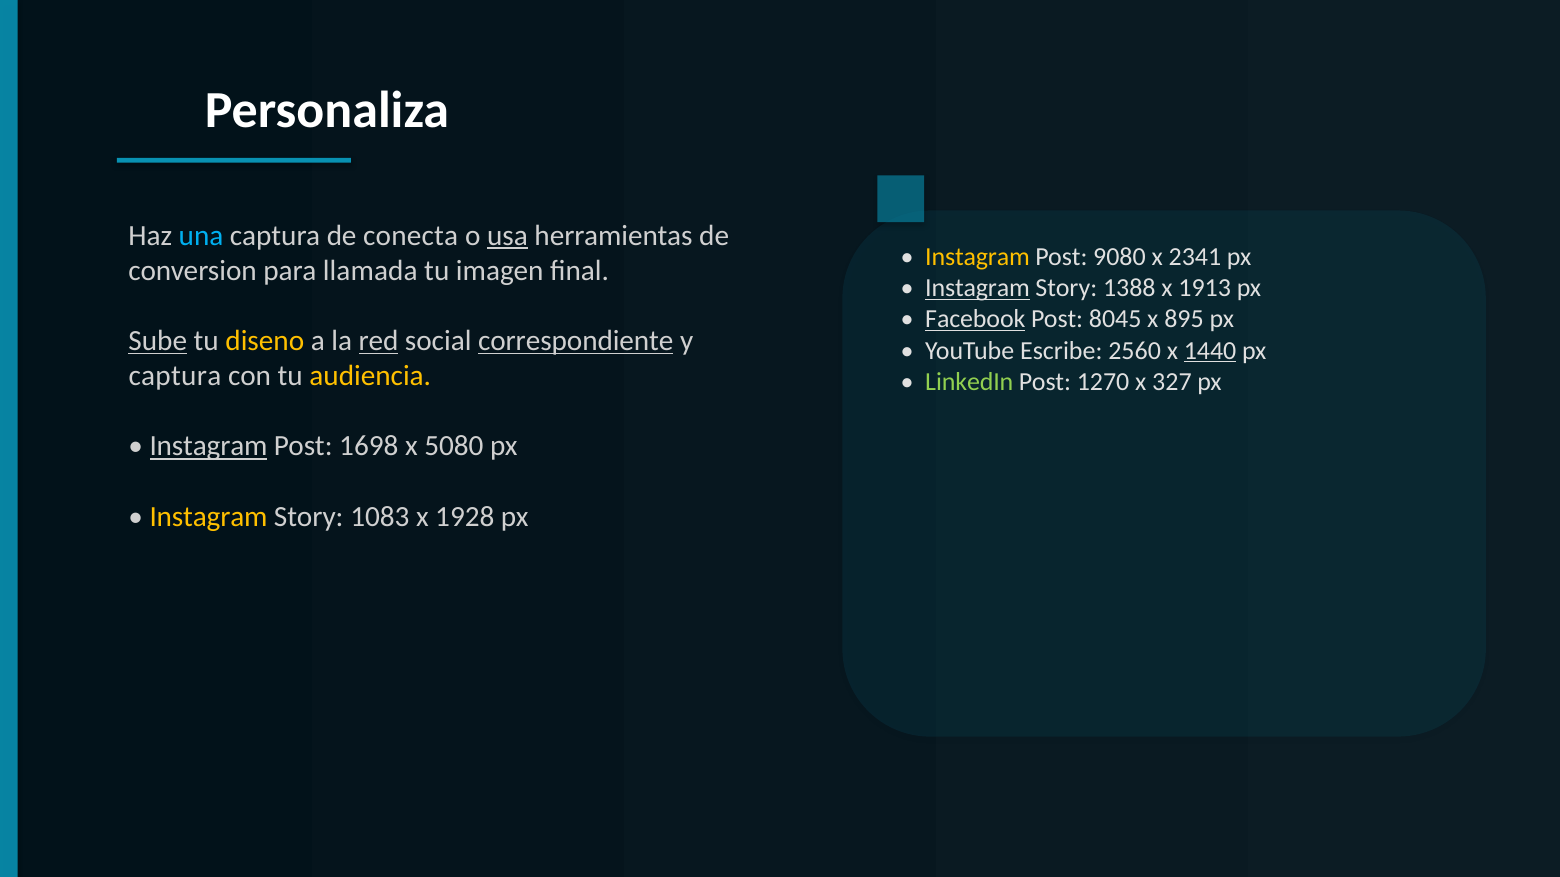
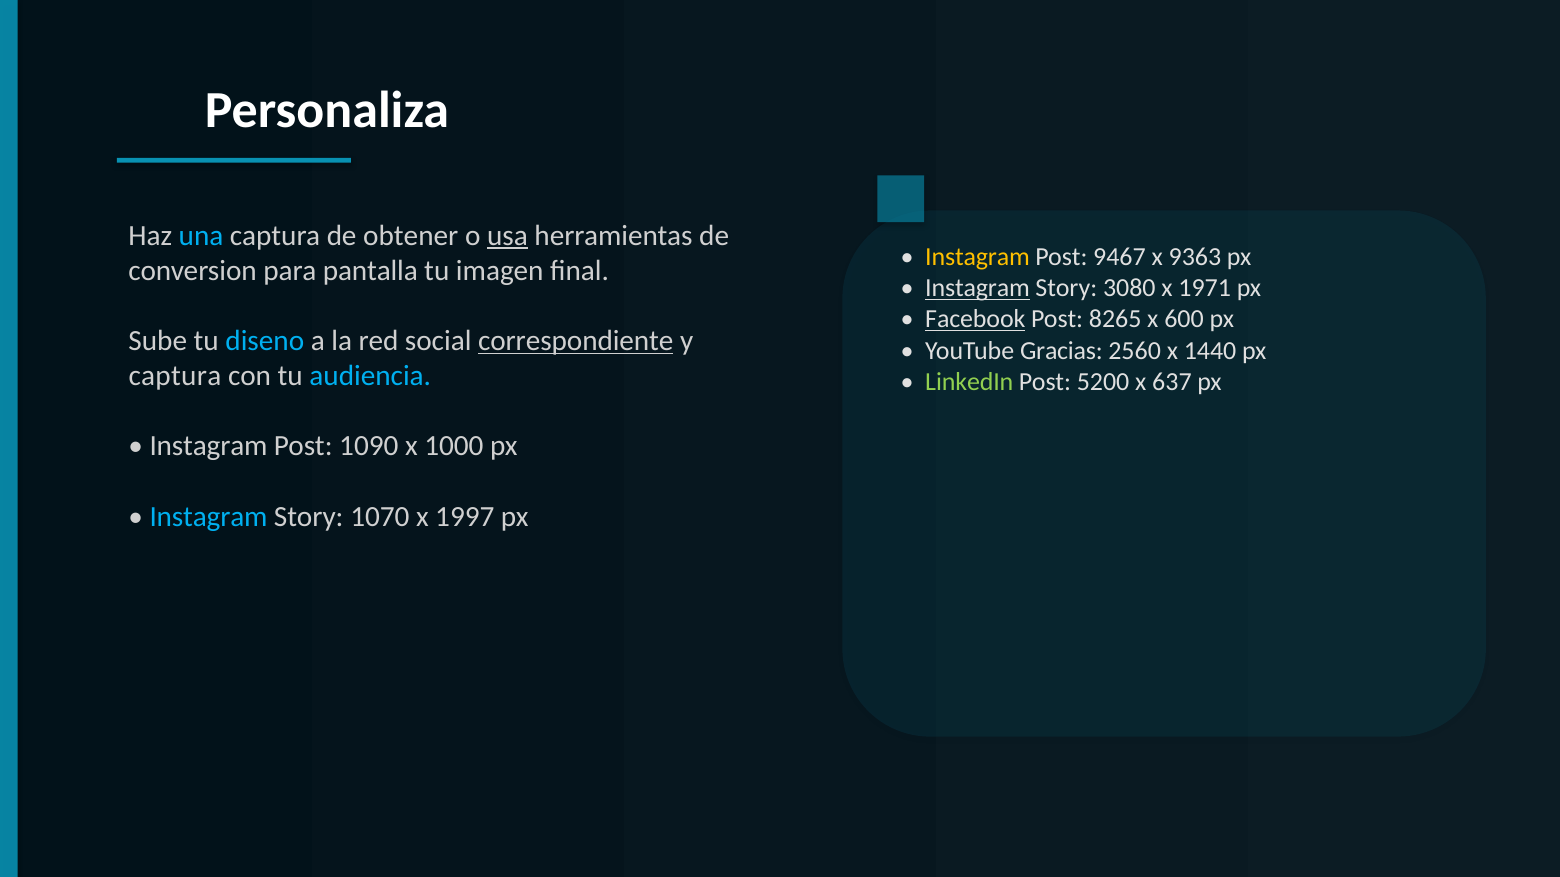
conecta: conecta -> obtener (411, 236)
9080: 9080 -> 9467 (1119, 257)
2341: 2341 -> 9363 (1195, 257)
llamada: llamada -> pantalla (370, 271)
1388: 1388 -> 3080 (1129, 288)
1913: 1913 -> 1971 (1205, 288)
8045: 8045 -> 8265 (1115, 319)
895: 895 -> 600 (1184, 319)
Sube underline: present -> none (158, 341)
diseno colour: yellow -> light blue (265, 341)
red underline: present -> none (379, 341)
Escribe: Escribe -> Gracias (1061, 351)
1440 underline: present -> none (1210, 351)
audiencia colour: yellow -> light blue (370, 376)
1270: 1270 -> 5200 (1103, 382)
327: 327 -> 637 (1172, 382)
Instagram underline: present -> none (209, 447)
1698: 1698 -> 1090 (369, 447)
5080: 5080 -> 1000 (454, 447)
Instagram colour: yellow -> light blue (209, 517)
1083: 1083 -> 1070 (380, 517)
1928: 1928 -> 1997 (465, 517)
